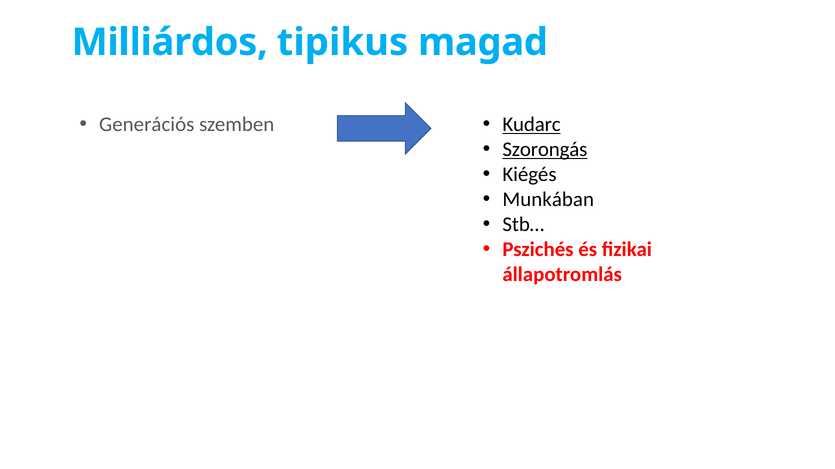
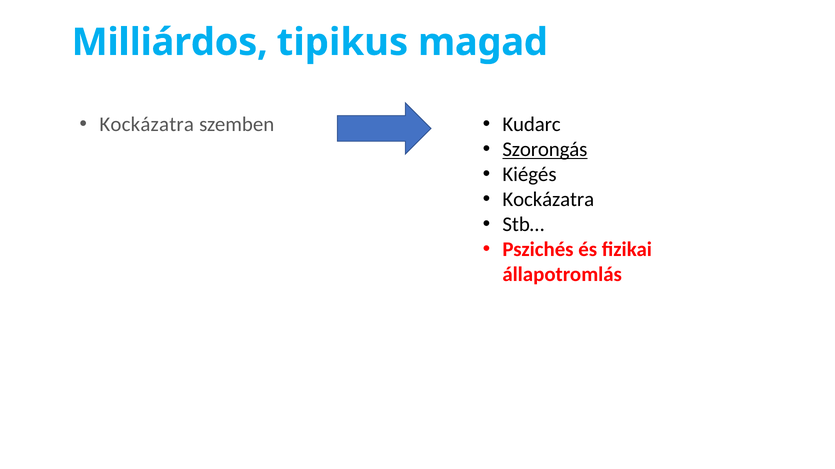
Generációs: Generációs -> Kockázatra (147, 125)
Kudarc underline: present -> none (532, 125)
Munkában: Munkában -> Kockázatra (548, 200)
